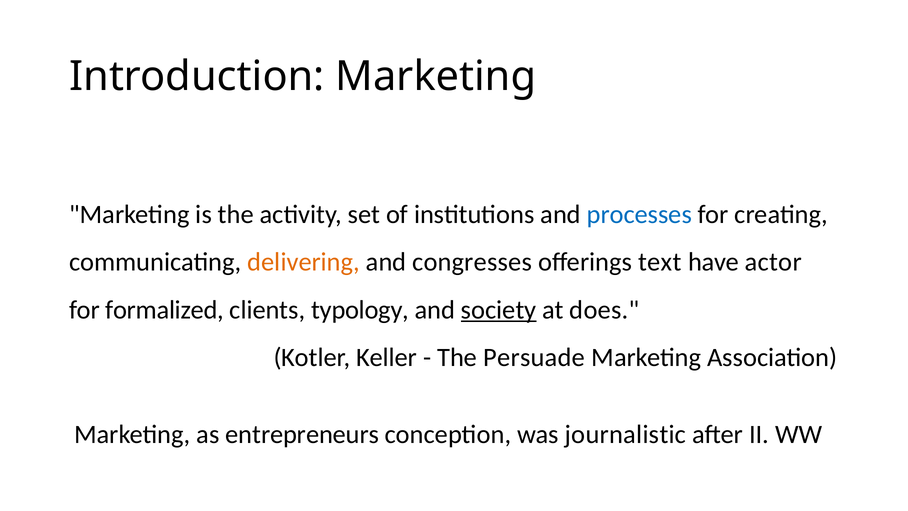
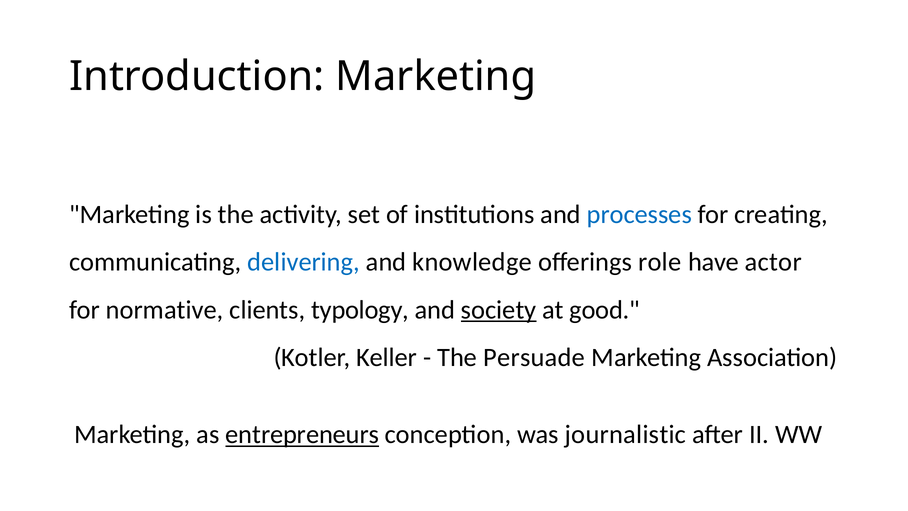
delivering colour: orange -> blue (304, 262)
congresses: congresses -> knowledge (472, 262)
text: text -> role (660, 262)
formalized: formalized -> normative (165, 310)
does: does -> good (605, 310)
entrepreneurs underline: none -> present (302, 434)
